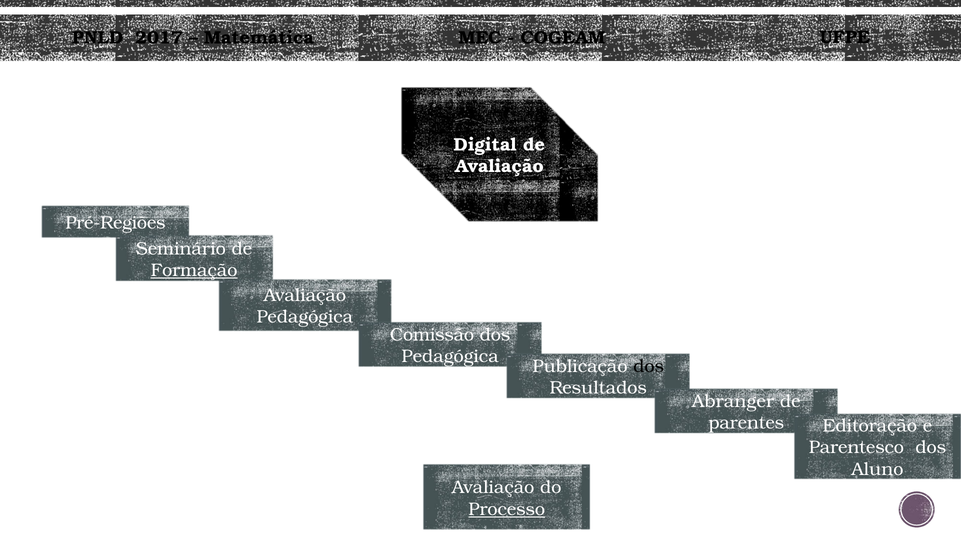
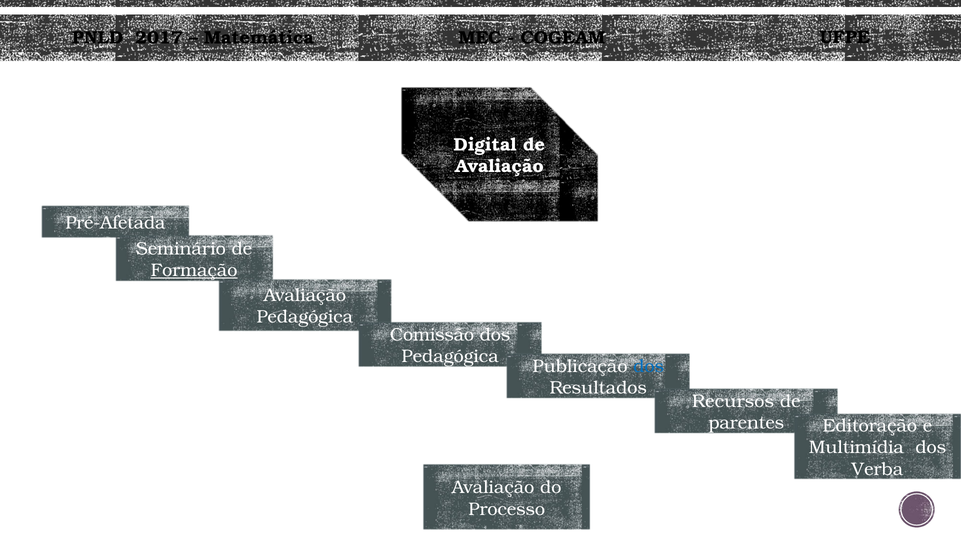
Pré-Regiões: Pré-Regiões -> Pré-Afetada (115, 223)
dos colour: black -> blue (649, 366)
Abranger: Abranger -> Recursos (733, 401)
Parentesco: Parentesco -> Multimídia (856, 447)
Aluno: Aluno -> Verba (877, 469)
Processo underline: present -> none (507, 509)
